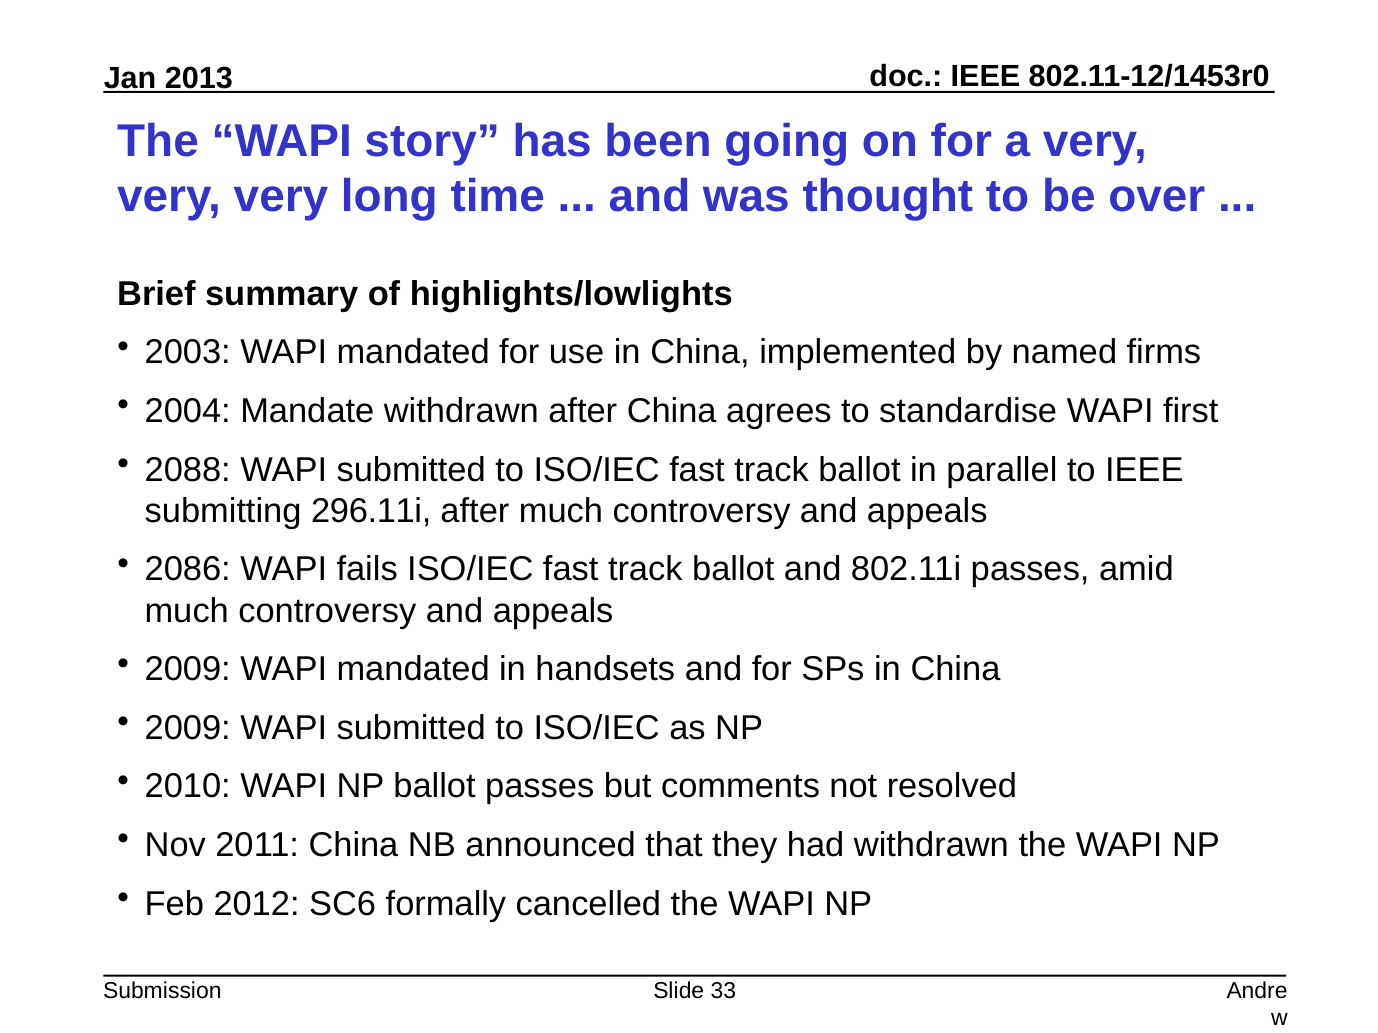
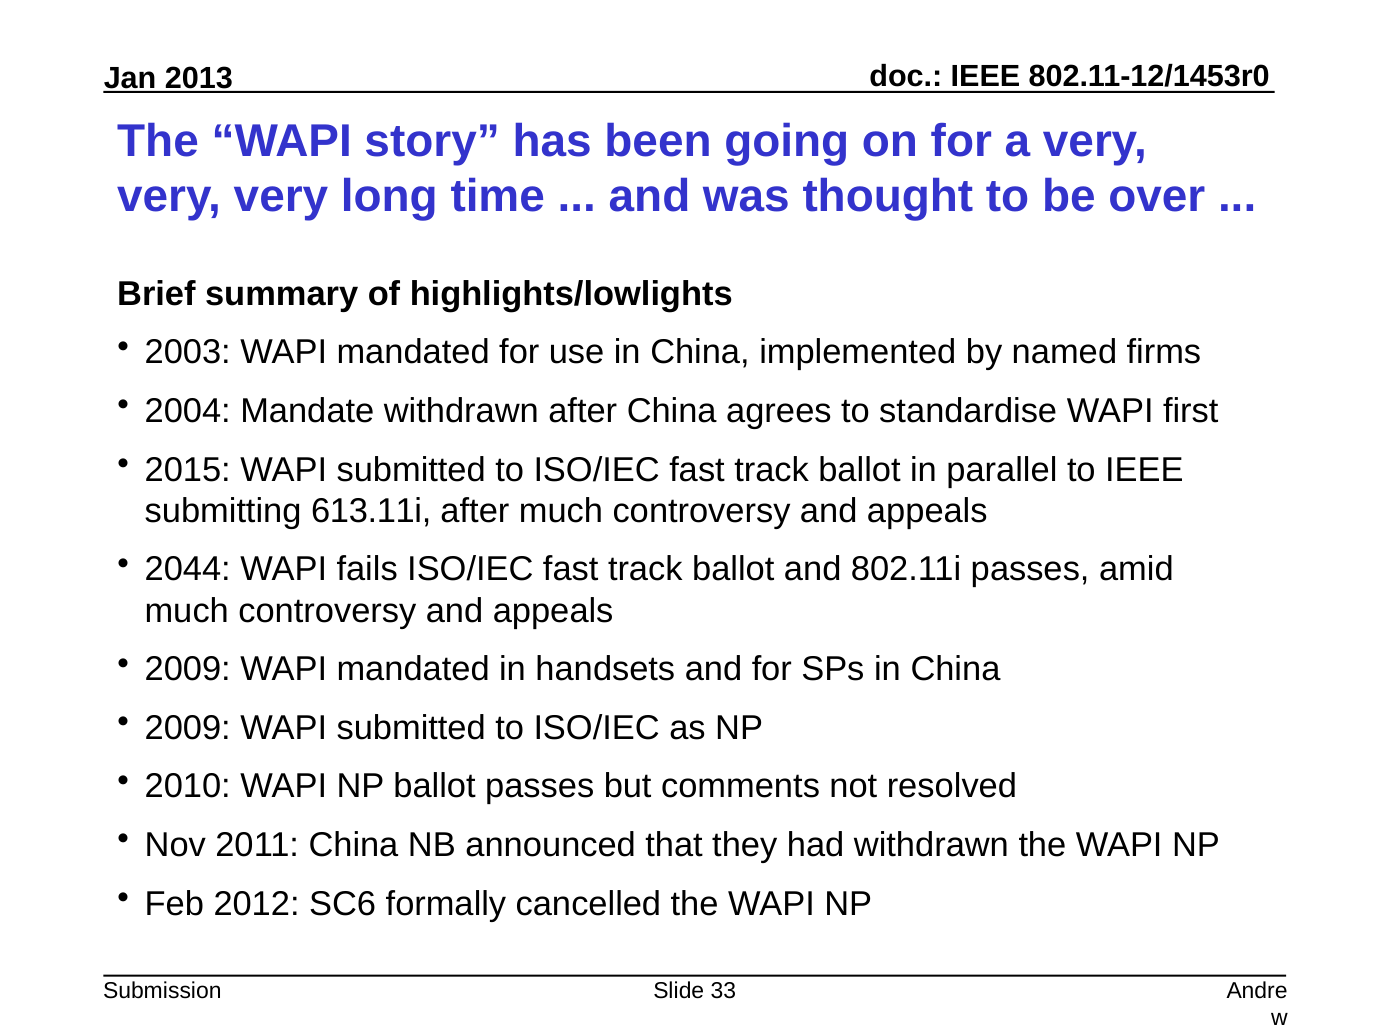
2088: 2088 -> 2015 (188, 470)
296.11i: 296.11i -> 613.11i (371, 511)
2086: 2086 -> 2044 (188, 570)
